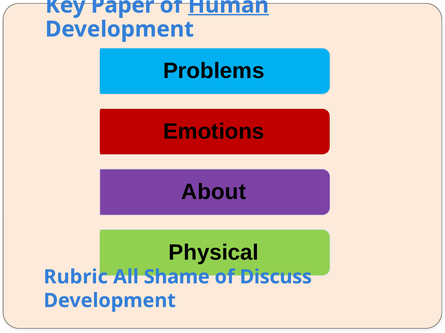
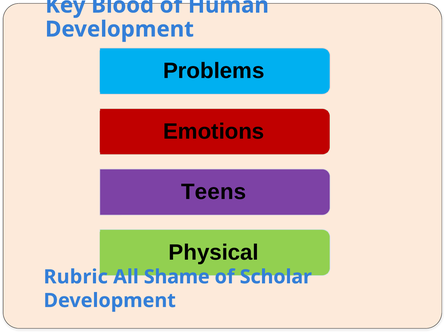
Paper: Paper -> Blood (123, 5)
Human underline: present -> none (228, 5)
About: About -> Teens (214, 192)
Discuss: Discuss -> Scholar (276, 277)
